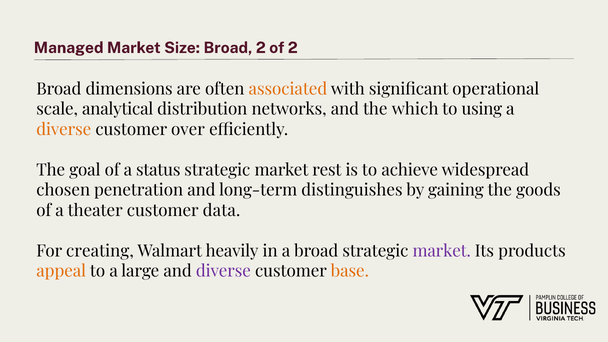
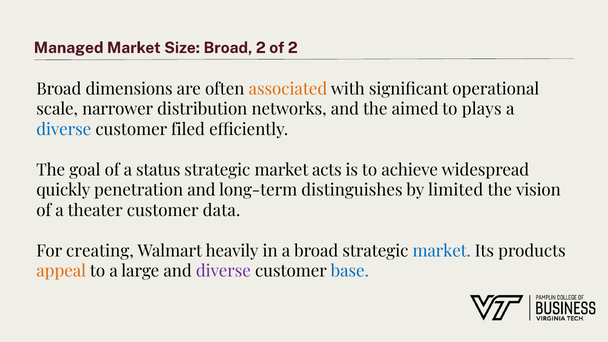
analytical: analytical -> narrower (118, 109)
which: which -> aimed (415, 109)
using: using -> plays (482, 109)
diverse colour: orange -> blue (64, 130)
over: over -> filed (188, 130)
rest: rest -> acts (327, 170)
chosen: chosen -> quickly (63, 190)
gaining: gaining -> limited (456, 190)
goods: goods -> vision (538, 190)
market colour: purple -> blue (442, 251)
base colour: orange -> blue (350, 271)
